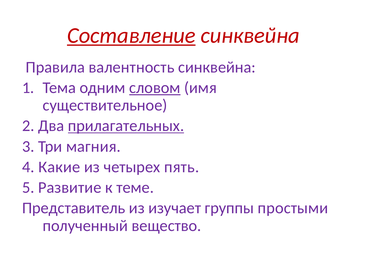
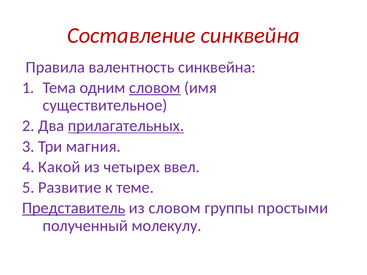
Составление underline: present -> none (131, 36)
Какие: Какие -> Какой (59, 167)
пять: пять -> ввел (182, 167)
Представитель underline: none -> present (74, 208)
из изучает: изучает -> словом (175, 208)
вещество: вещество -> молекулу (167, 226)
